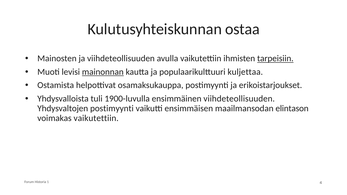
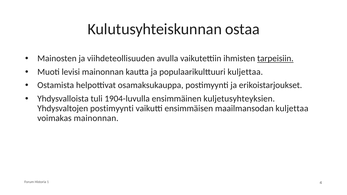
mainonnan underline: present -> none (103, 72)
1900-luvulla: 1900-luvulla -> 1904-luvulla (127, 99)
ensimmäinen viihdeteollisuuden: viihdeteollisuuden -> kuljetusyhteyksien (239, 99)
maailmansodan elintason: elintason -> kuljettaa (292, 108)
voimakas vaikutettiin: vaikutettiin -> mainonnan (96, 118)
